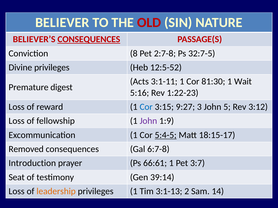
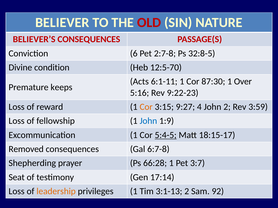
CONSEQUENCES underline: present -> none (89, 39)
8: 8 -> 6 (134, 54)
32:7-5: 32:7-5 -> 32:8-5 (202, 54)
Divine privileges: privileges -> condition (52, 68)
12:5-52: 12:5-52 -> 12:5-70 (166, 68)
3:1-11: 3:1-11 -> 6:1-11 (164, 82)
81:30: 81:30 -> 87:30 (213, 82)
Wait: Wait -> Over (243, 82)
digest: digest -> keeps (61, 87)
1:22-23: 1:22-23 -> 9:22-23 (183, 93)
Cor colour: blue -> orange (146, 107)
3: 3 -> 4 (199, 107)
John 5: 5 -> 2 (227, 107)
3:12: 3:12 -> 3:59 (258, 107)
John colour: purple -> blue (148, 121)
Introduction: Introduction -> Shepherding (32, 164)
66:61: 66:61 -> 66:28 (155, 164)
39:14: 39:14 -> 17:14 (162, 178)
14: 14 -> 92 (218, 192)
